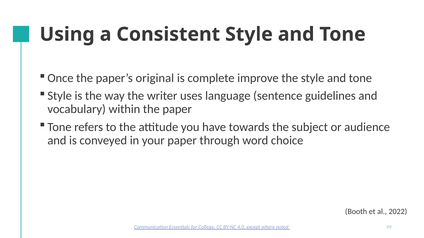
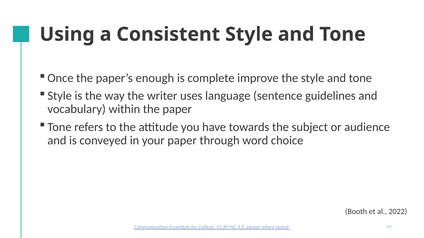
original: original -> enough (155, 78)
